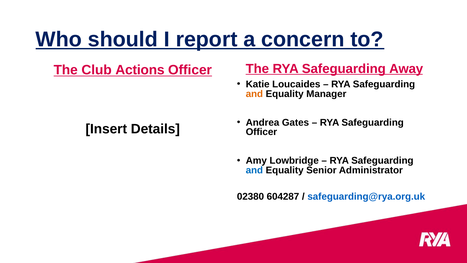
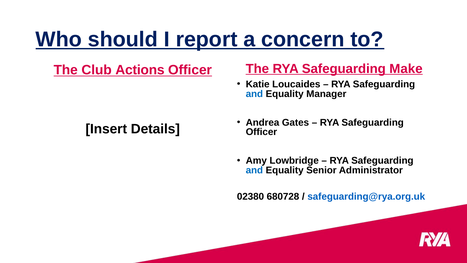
Away: Away -> Make (406, 69)
and colour: orange -> blue (254, 94)
604287: 604287 -> 680728 (283, 197)
